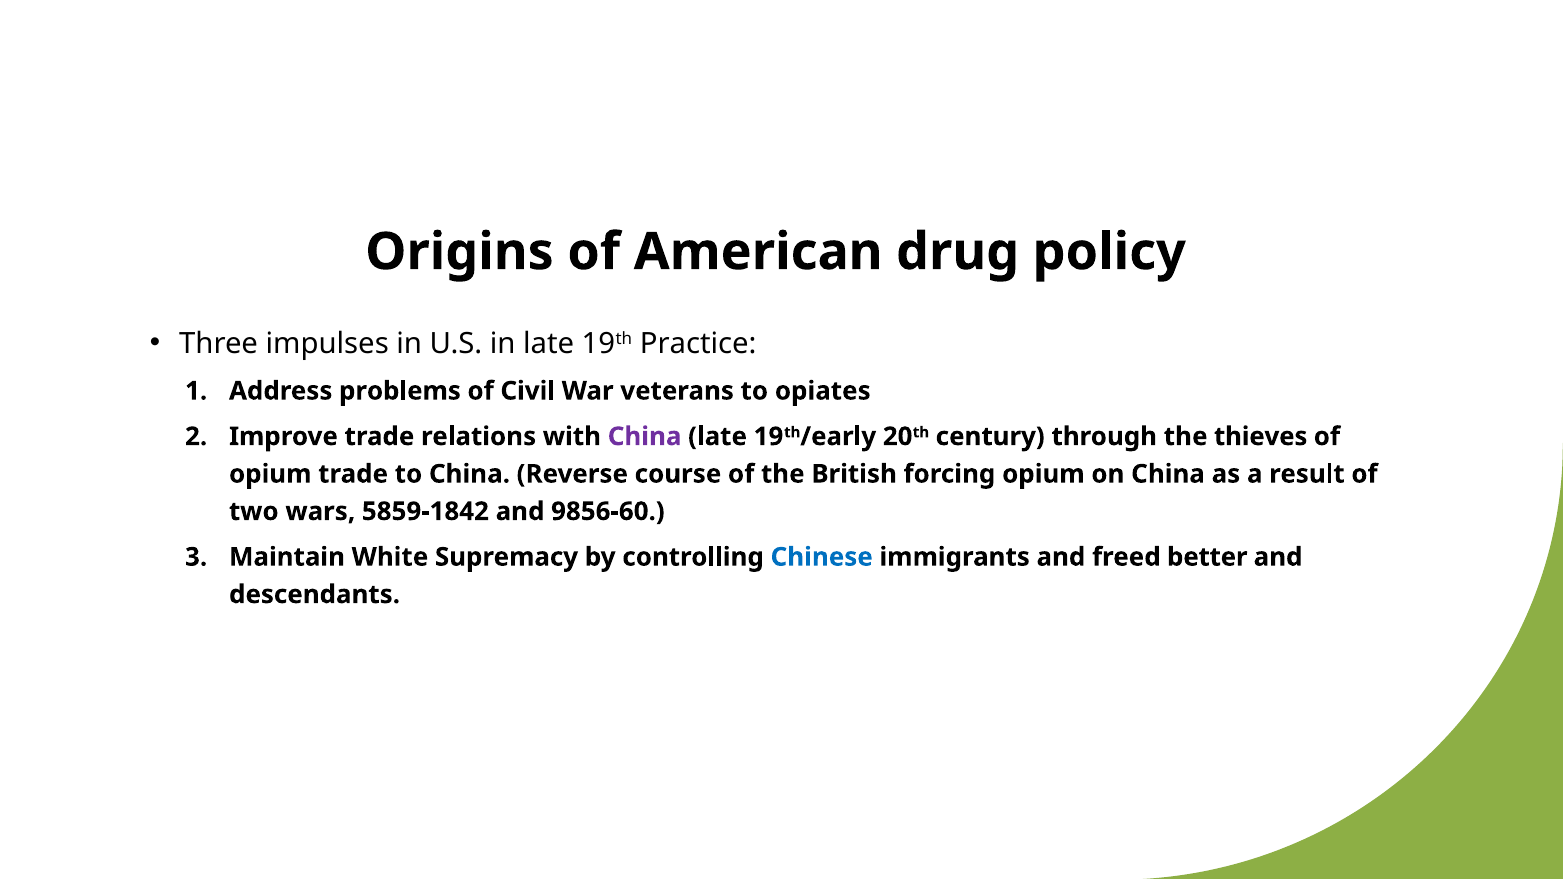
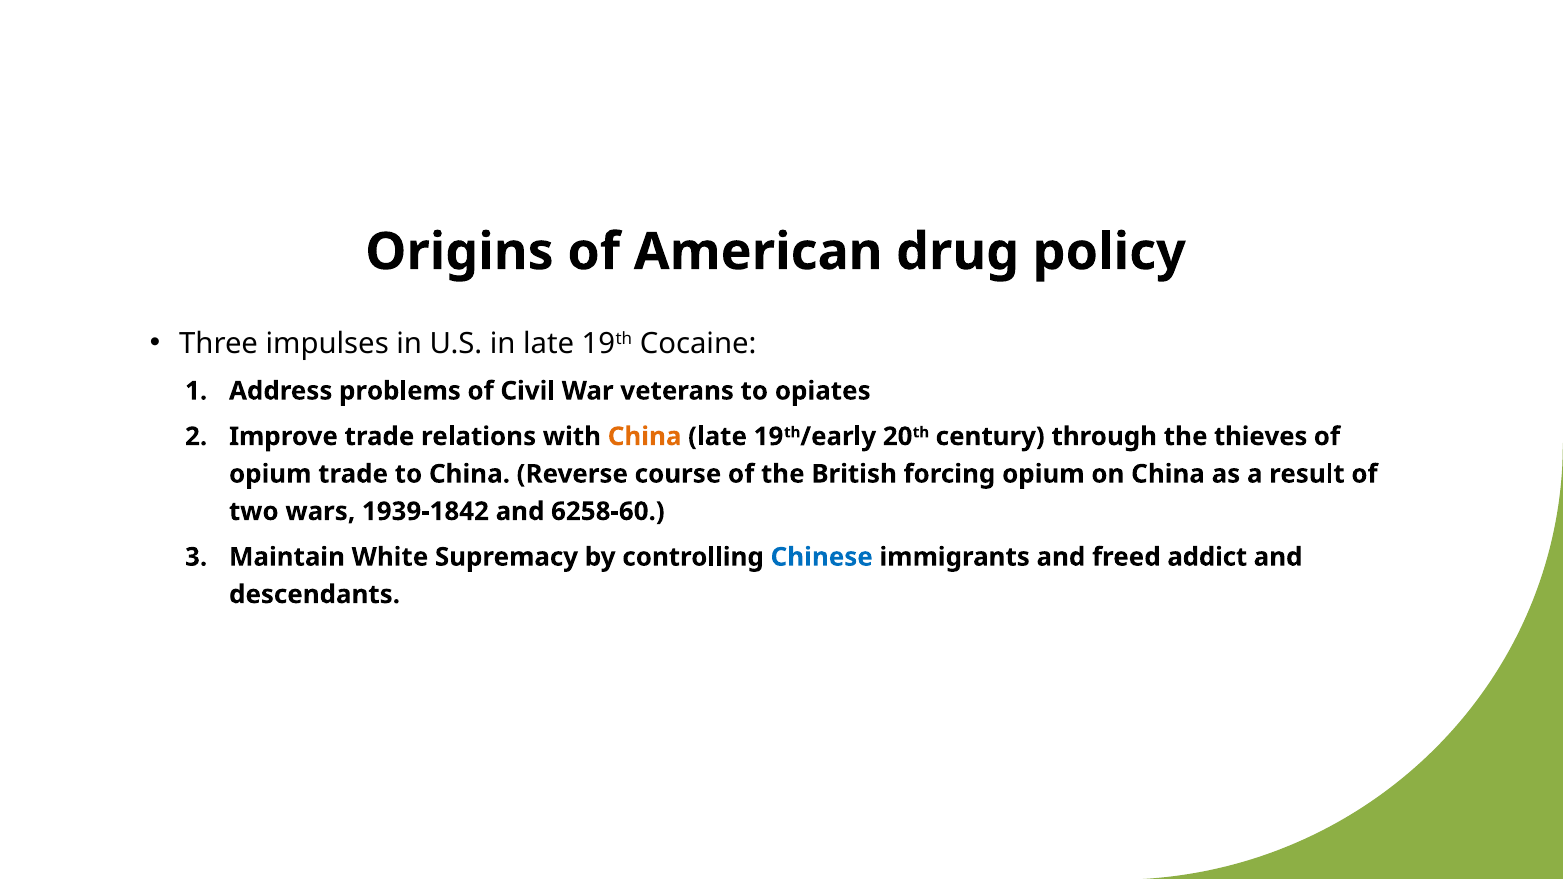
Practice: Practice -> Cocaine (698, 344)
China colour: purple -> orange (645, 437)
5859-1842: 5859-1842 -> 1939-1842 (425, 512)
9856-60: 9856-60 -> 6258-60 (608, 512)
better: better -> addict (1207, 557)
